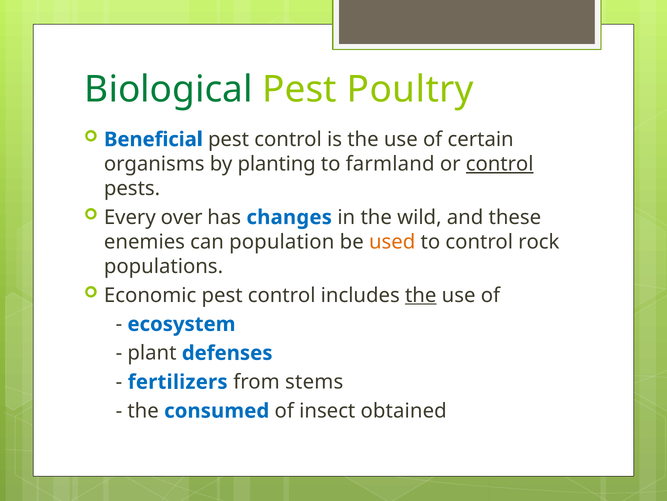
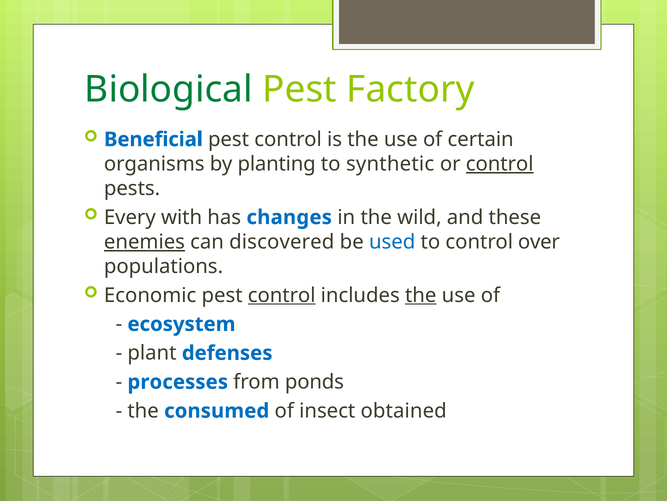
Poultry: Poultry -> Factory (410, 89)
farmland: farmland -> synthetic (390, 164)
over: over -> with (182, 217)
enemies underline: none -> present (144, 242)
population: population -> discovered (282, 242)
used colour: orange -> blue (392, 242)
rock: rock -> over (539, 242)
control underline: none -> present (282, 295)
fertilizers: fertilizers -> processes (178, 382)
stems: stems -> ponds (314, 382)
